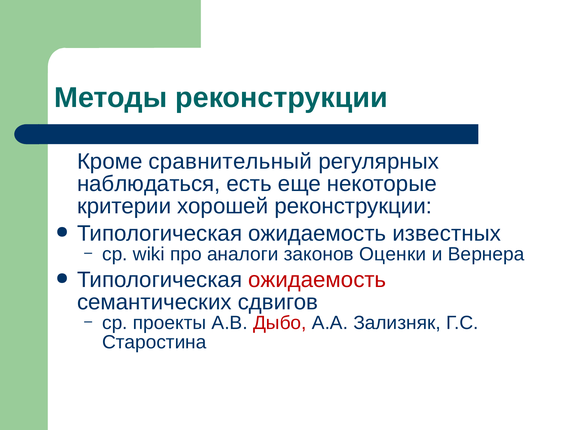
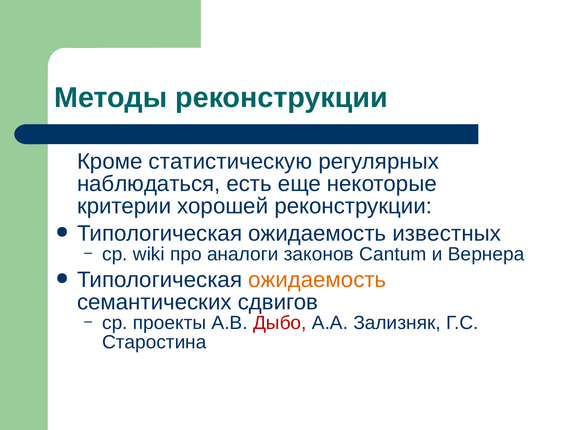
сравнительный: сравнительный -> статистическую (230, 162)
Оценки: Оценки -> Cantum (393, 255)
ожидаемость colour: red -> orange (317, 280)
